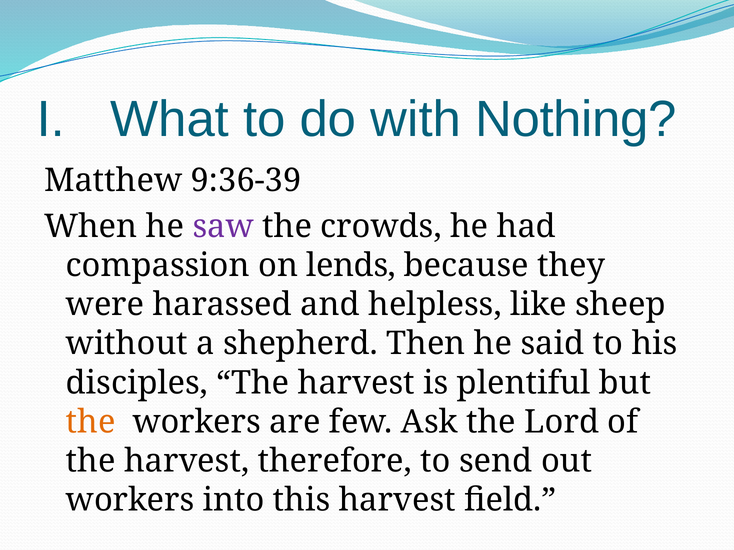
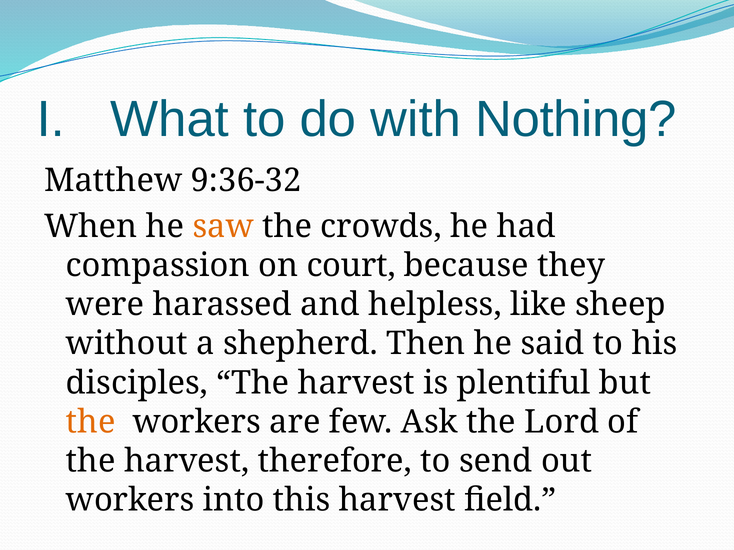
9:36-39: 9:36-39 -> 9:36-32 (246, 181)
saw colour: purple -> orange (223, 227)
lends: lends -> court (351, 266)
